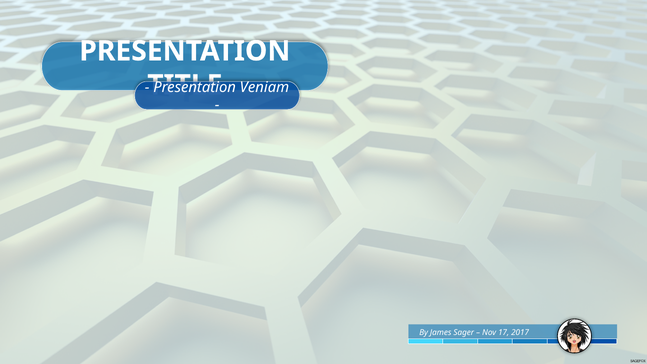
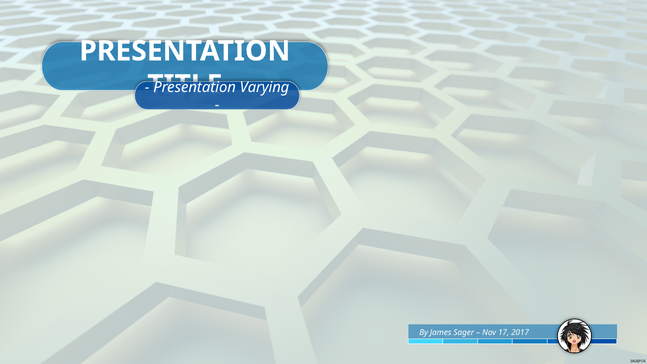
Veniam: Veniam -> Varying (265, 87)
